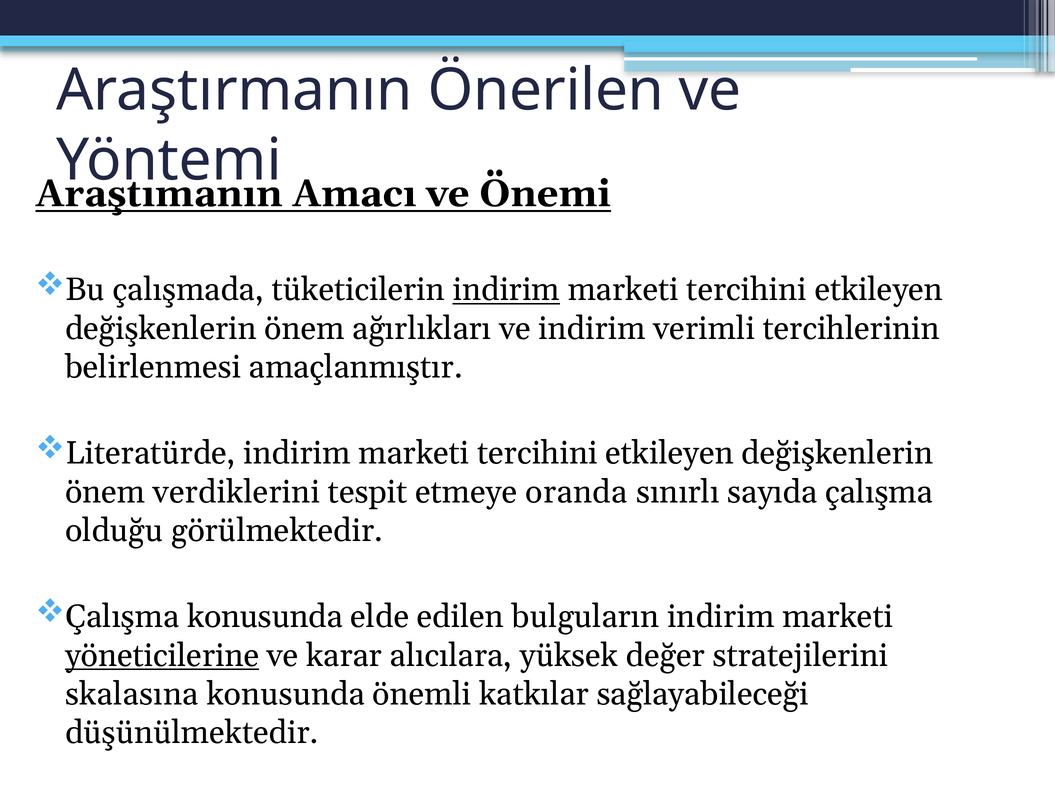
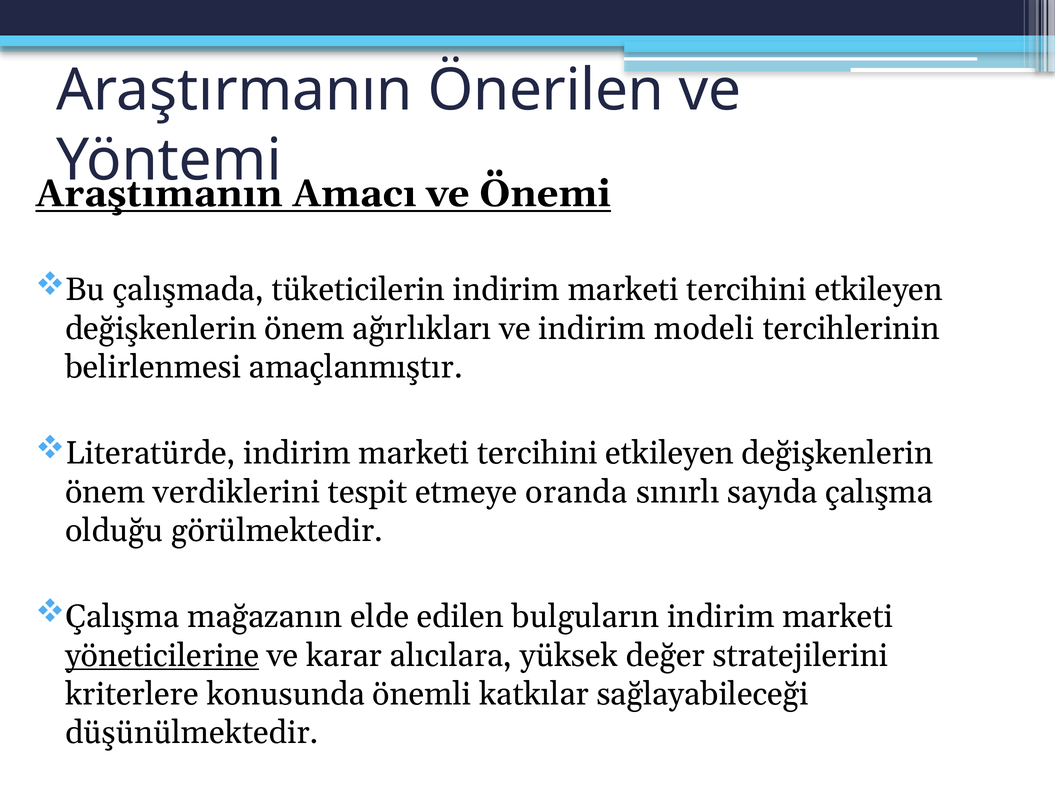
indirim underline: present -> none (506, 290)
verimli: verimli -> modeli (704, 329)
Çalışma konusunda: konusunda -> mağazanın (265, 617)
skalasına: skalasına -> kriterlere (132, 694)
